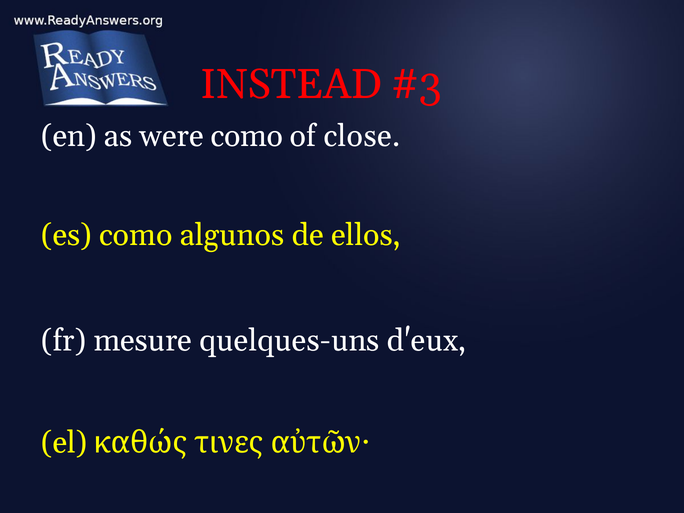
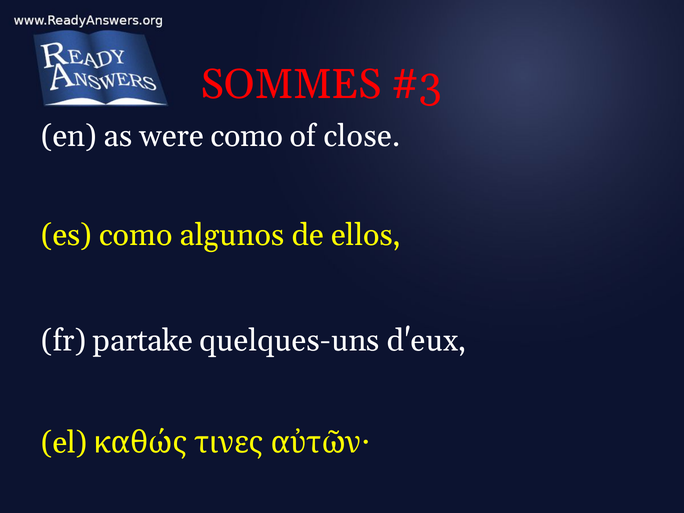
INSTEAD: INSTEAD -> SOMMES (291, 84)
mesure: mesure -> partake (143, 341)
